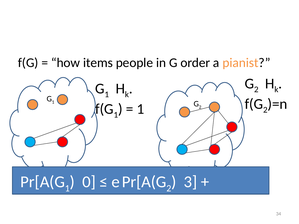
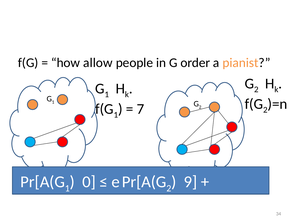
items: items -> allow (98, 63)
1: 1 -> 7 (141, 109)
3: 3 -> 9 (190, 182)
